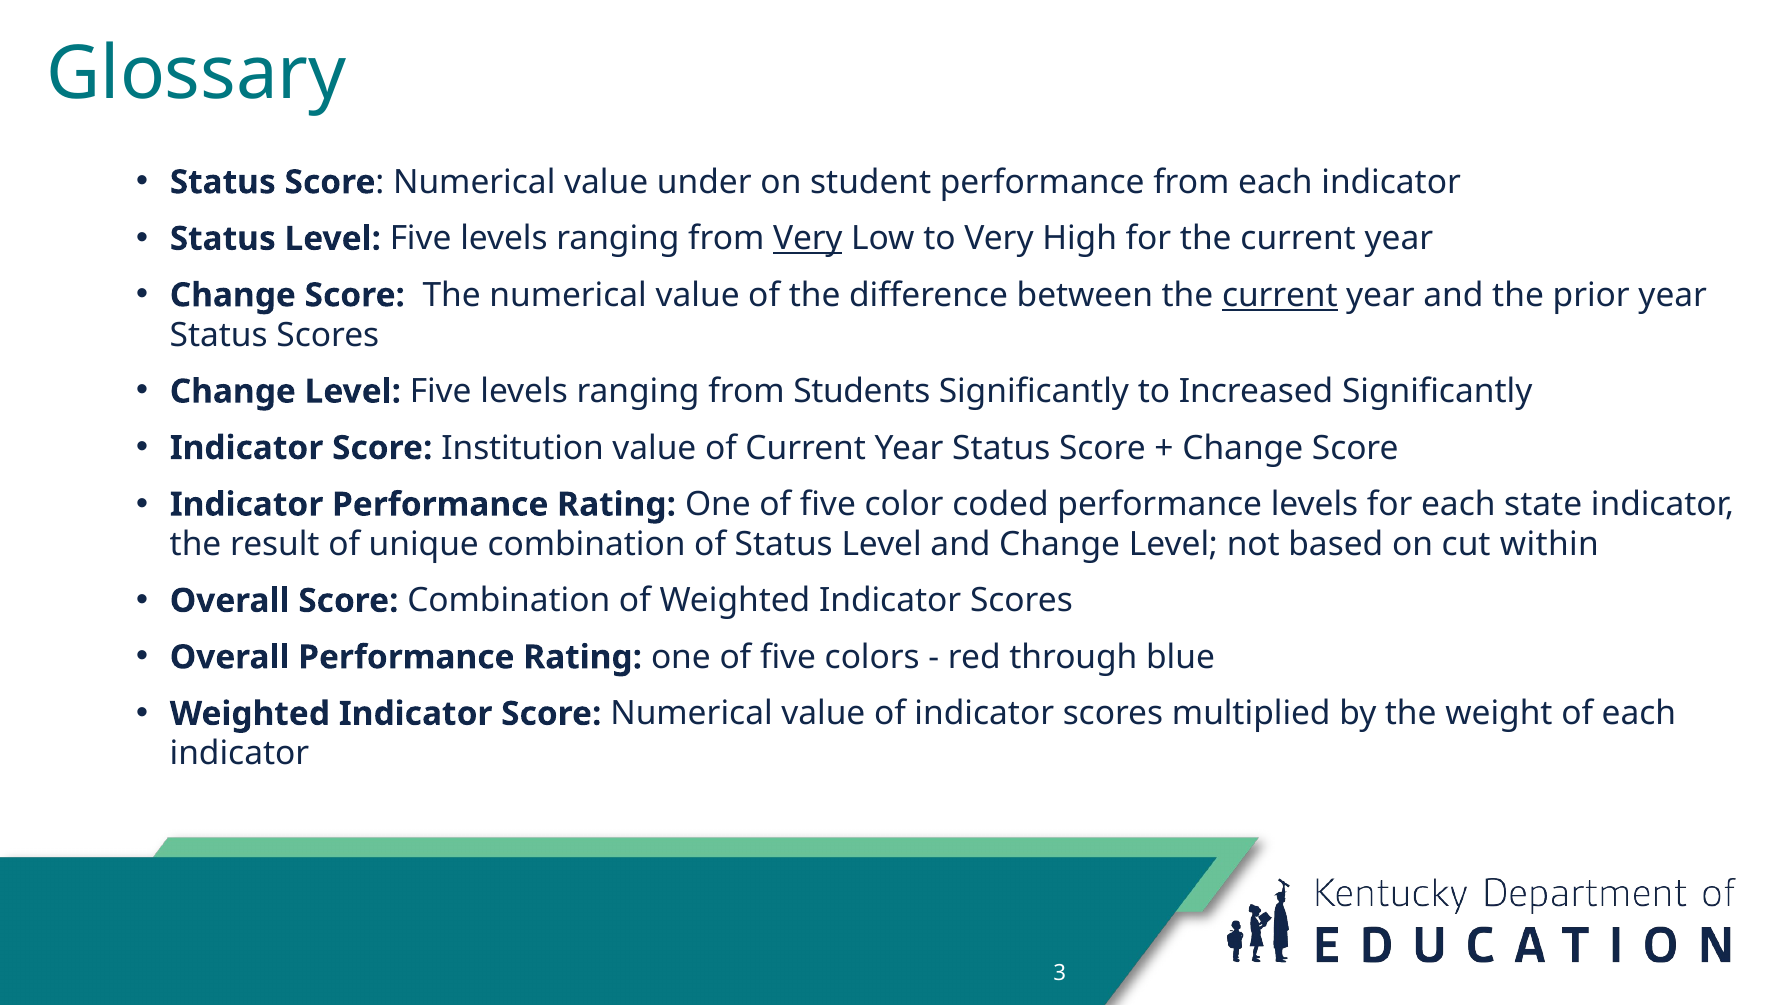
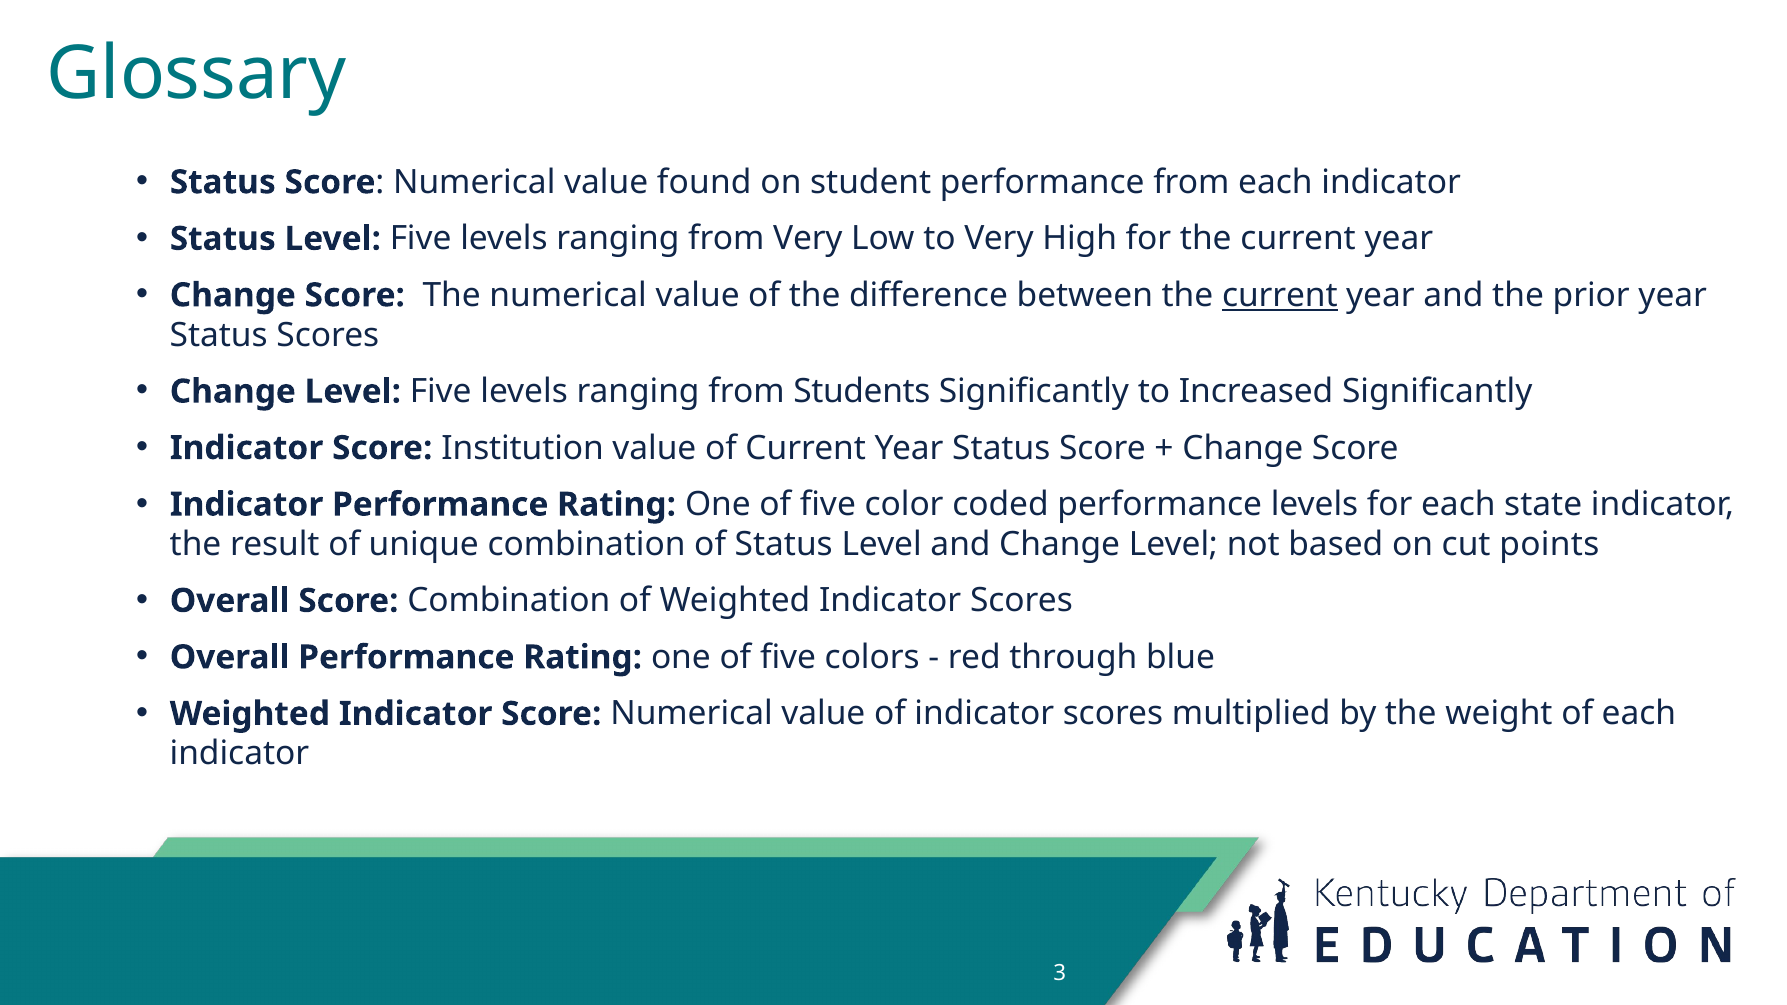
under: under -> found (704, 182)
Very underline: present -> none (808, 239)
within: within -> points (1549, 544)
